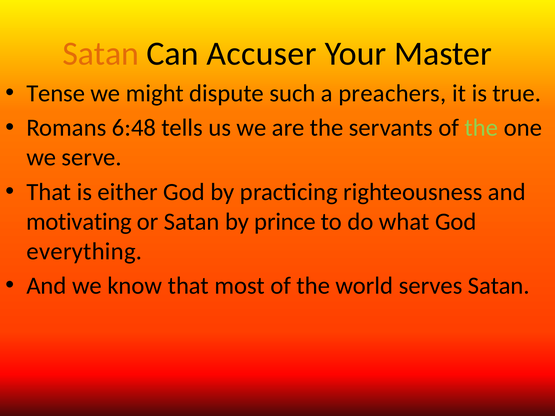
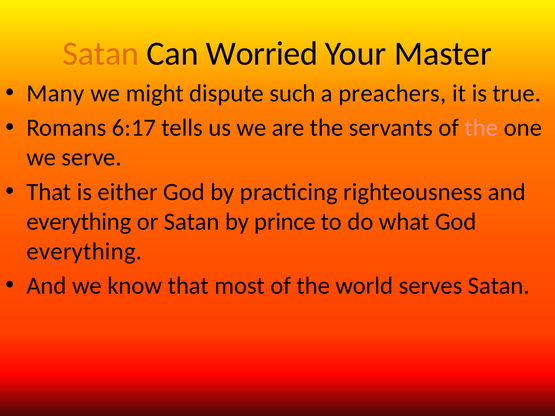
Accuser: Accuser -> Worried (262, 54)
Tense: Tense -> Many (55, 93)
6:48: 6:48 -> 6:17 (134, 128)
the colour: light green -> pink (481, 128)
motivating: motivating -> everything (79, 222)
